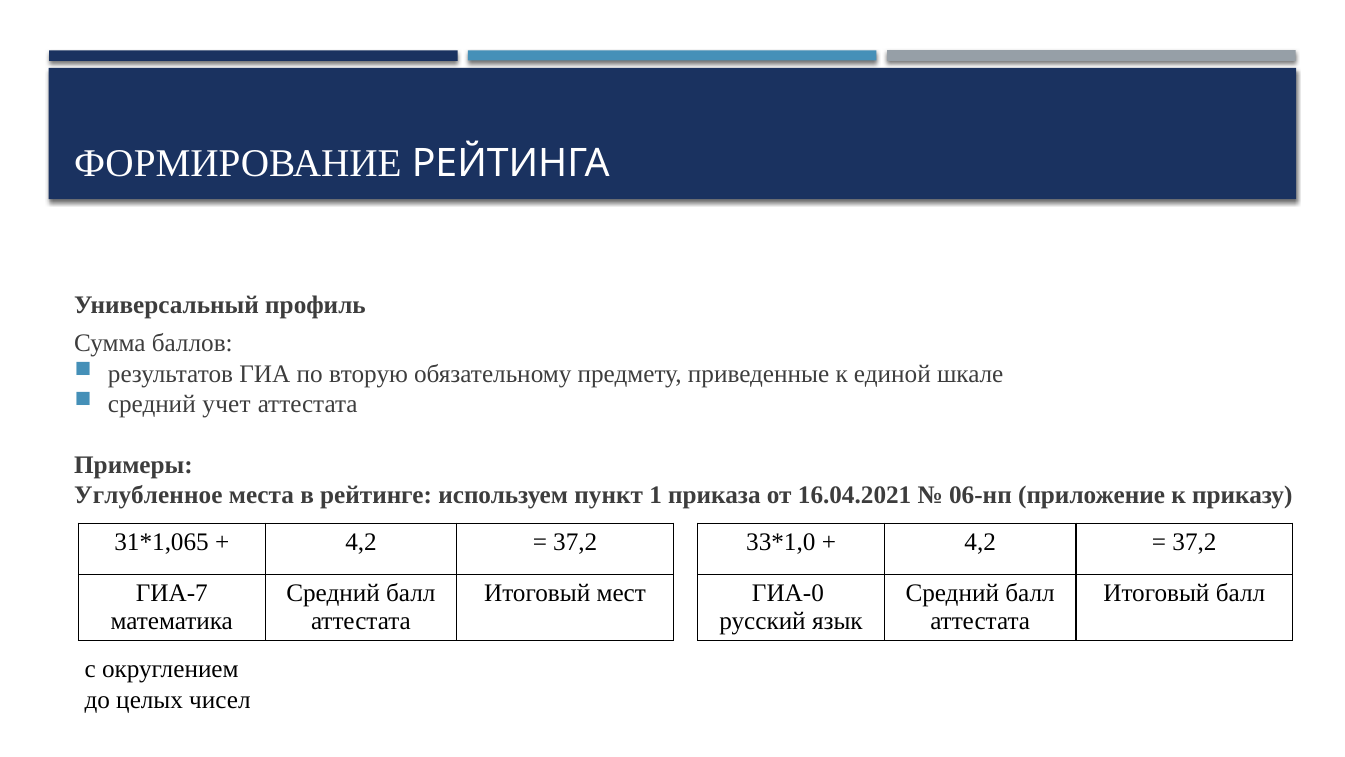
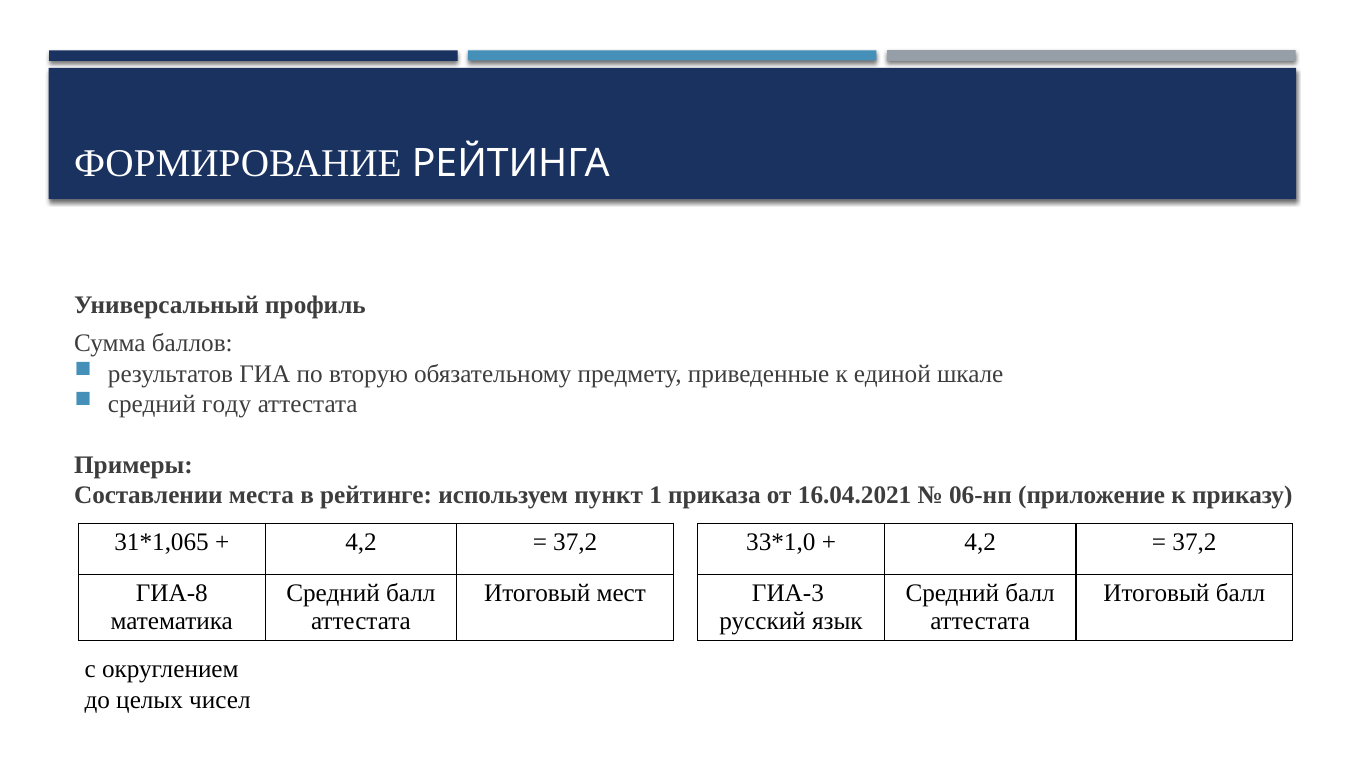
учет: учет -> году (227, 404)
Углубленное: Углубленное -> Составлении (148, 495)
ГИА-7: ГИА-7 -> ГИА-8 (172, 593)
ГИА-0: ГИА-0 -> ГИА-3 (788, 593)
